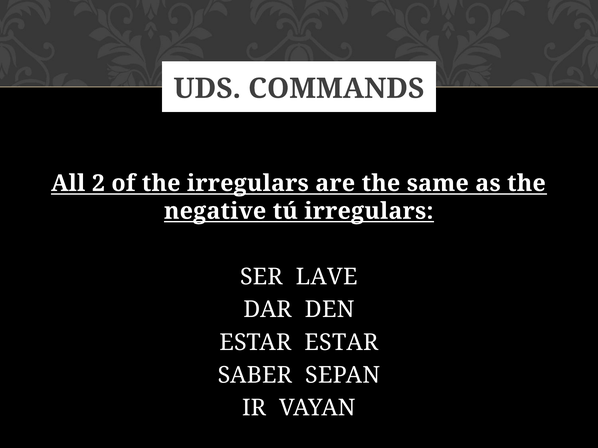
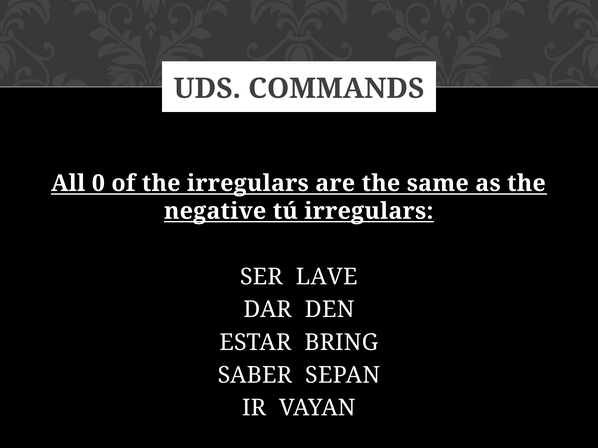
2: 2 -> 0 (98, 184)
ESTAR: ESTAR -> BRING (341, 343)
